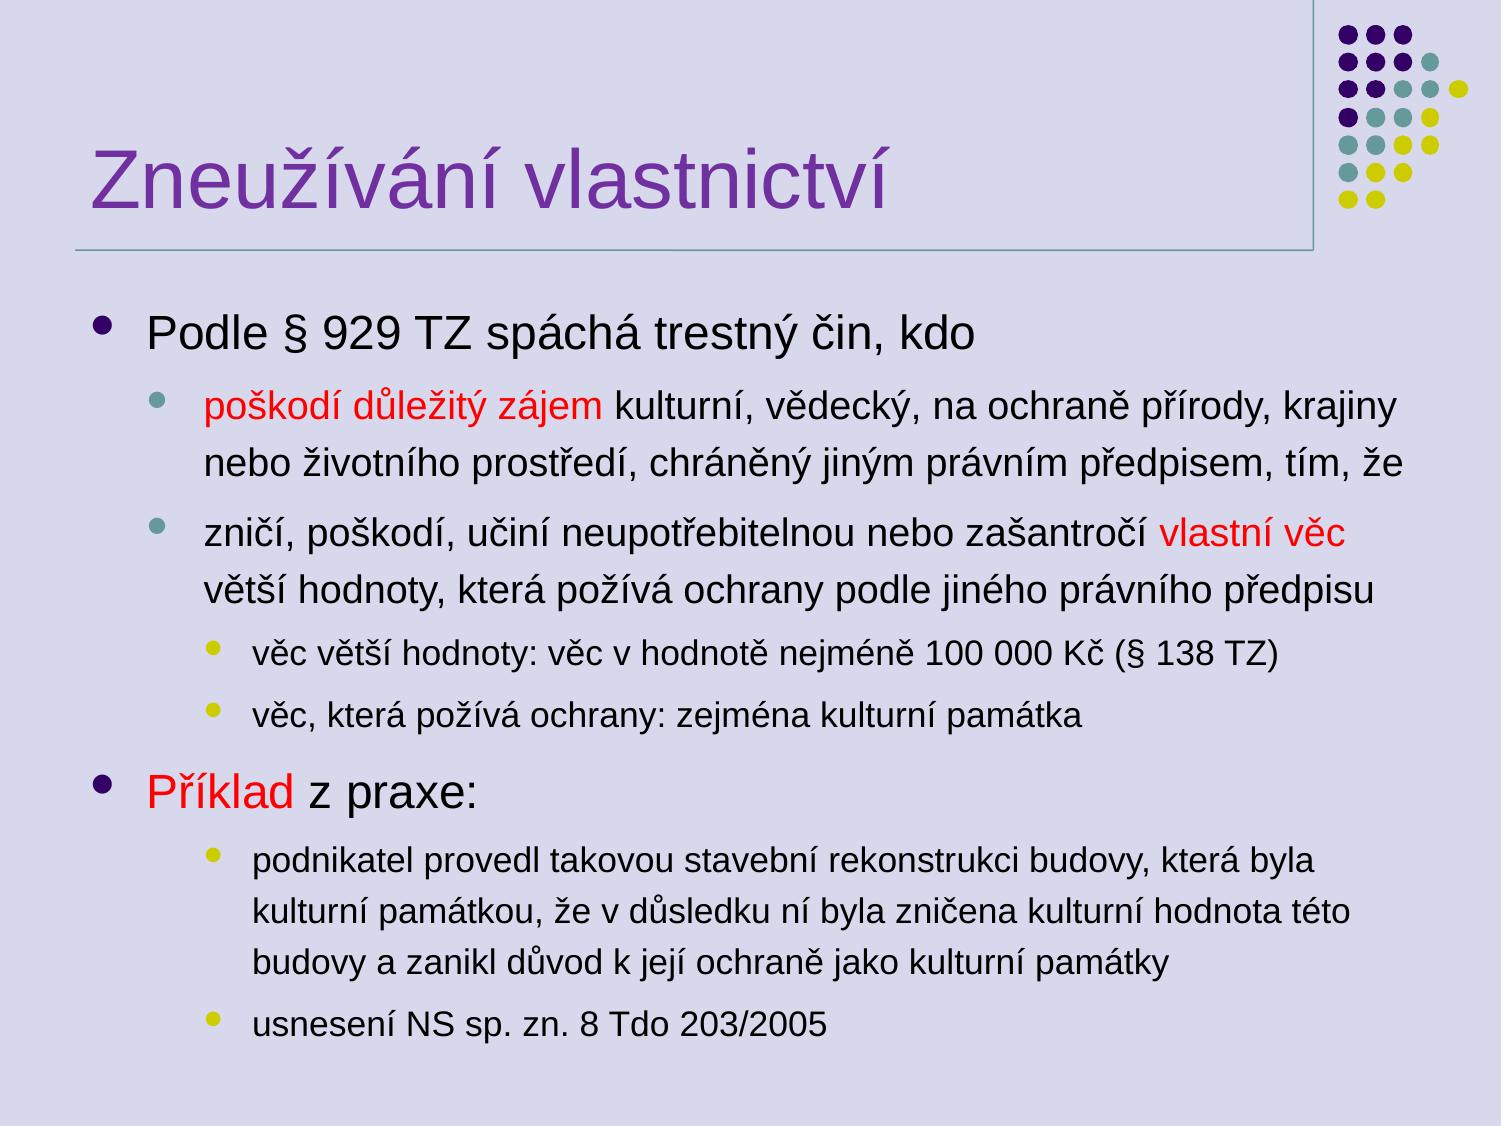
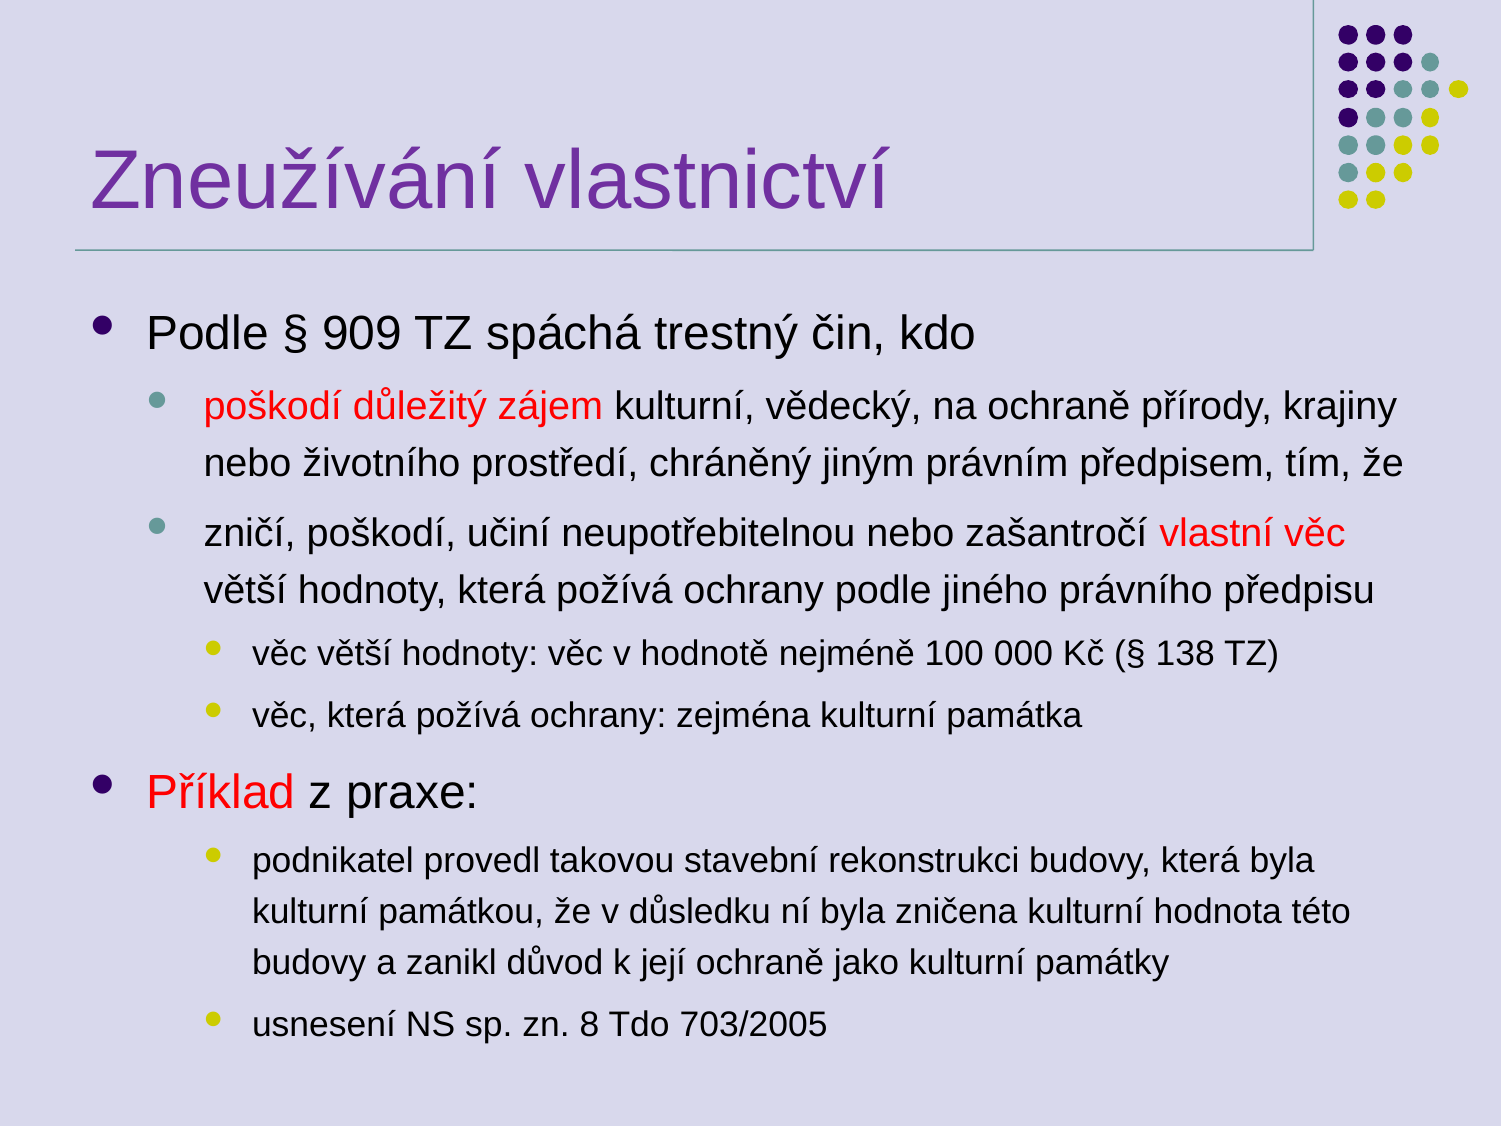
929: 929 -> 909 (362, 333)
203/2005: 203/2005 -> 703/2005 (754, 1025)
